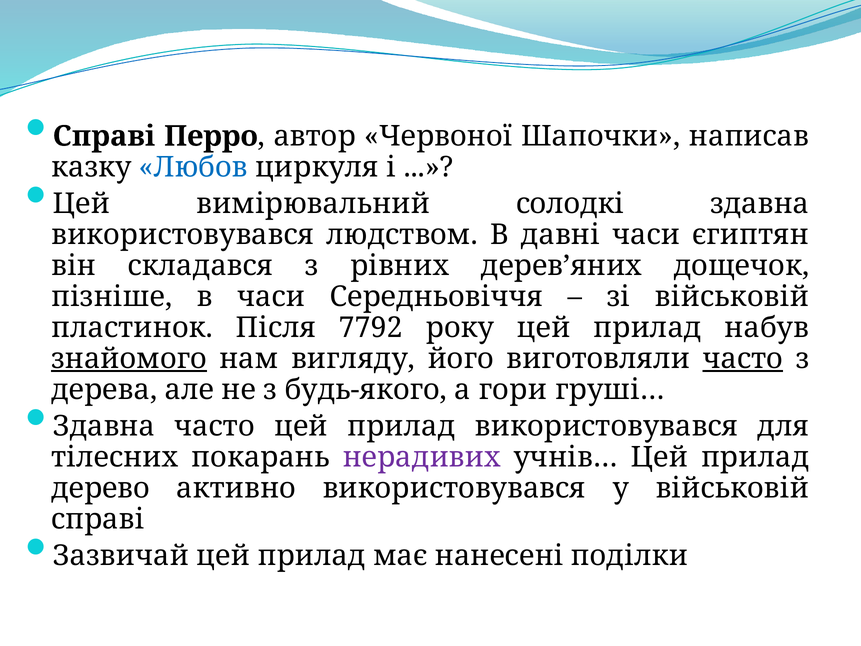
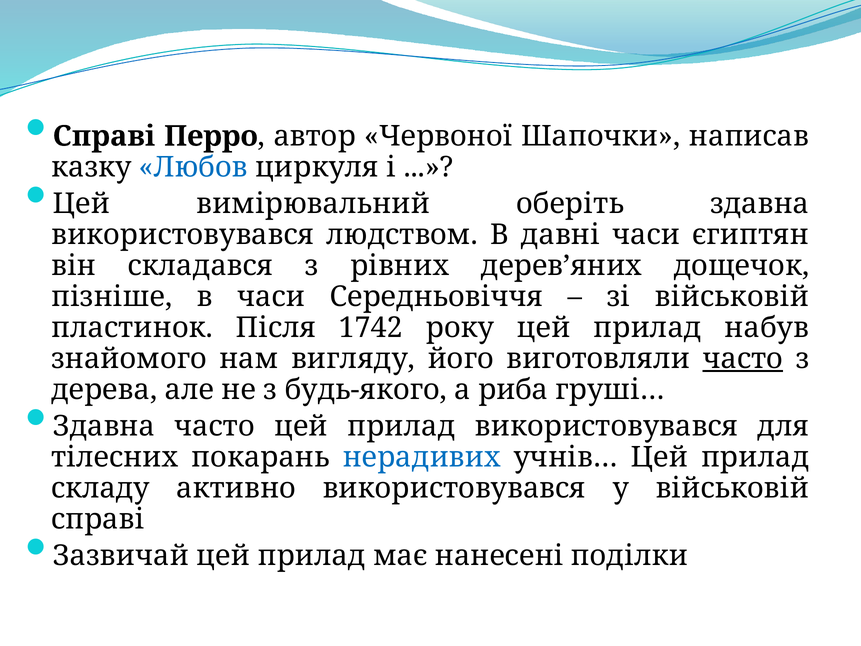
солодкі: солодкі -> оберіть (570, 204)
7792: 7792 -> 1742 (371, 328)
знайомого underline: present -> none (129, 359)
гори: гори -> риба (513, 390)
нерадивих colour: purple -> blue (422, 457)
дерево: дерево -> складу (100, 488)
